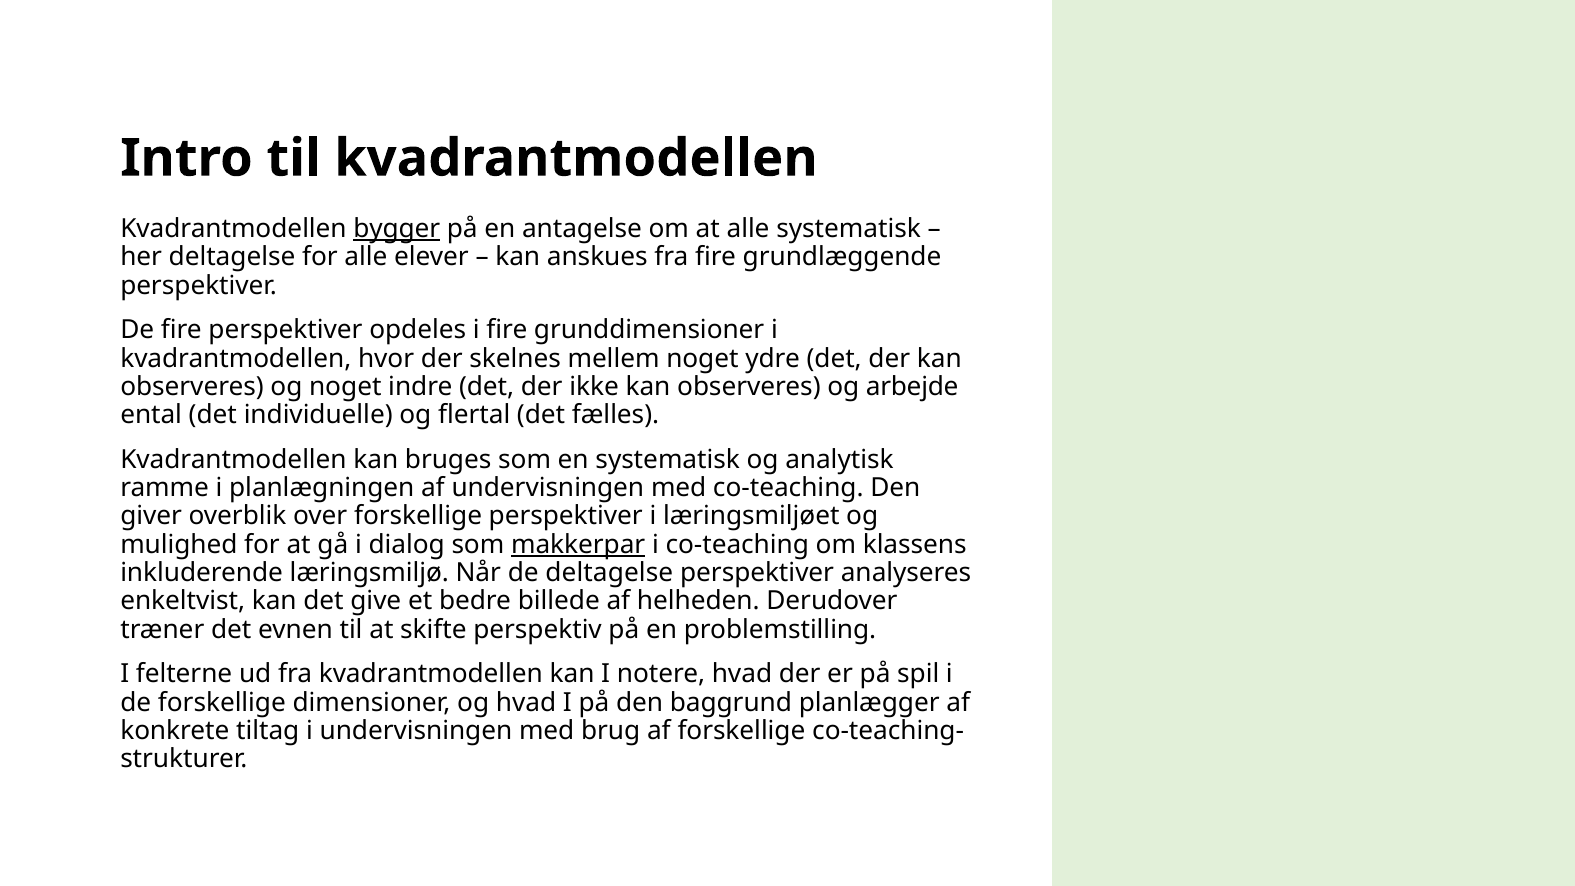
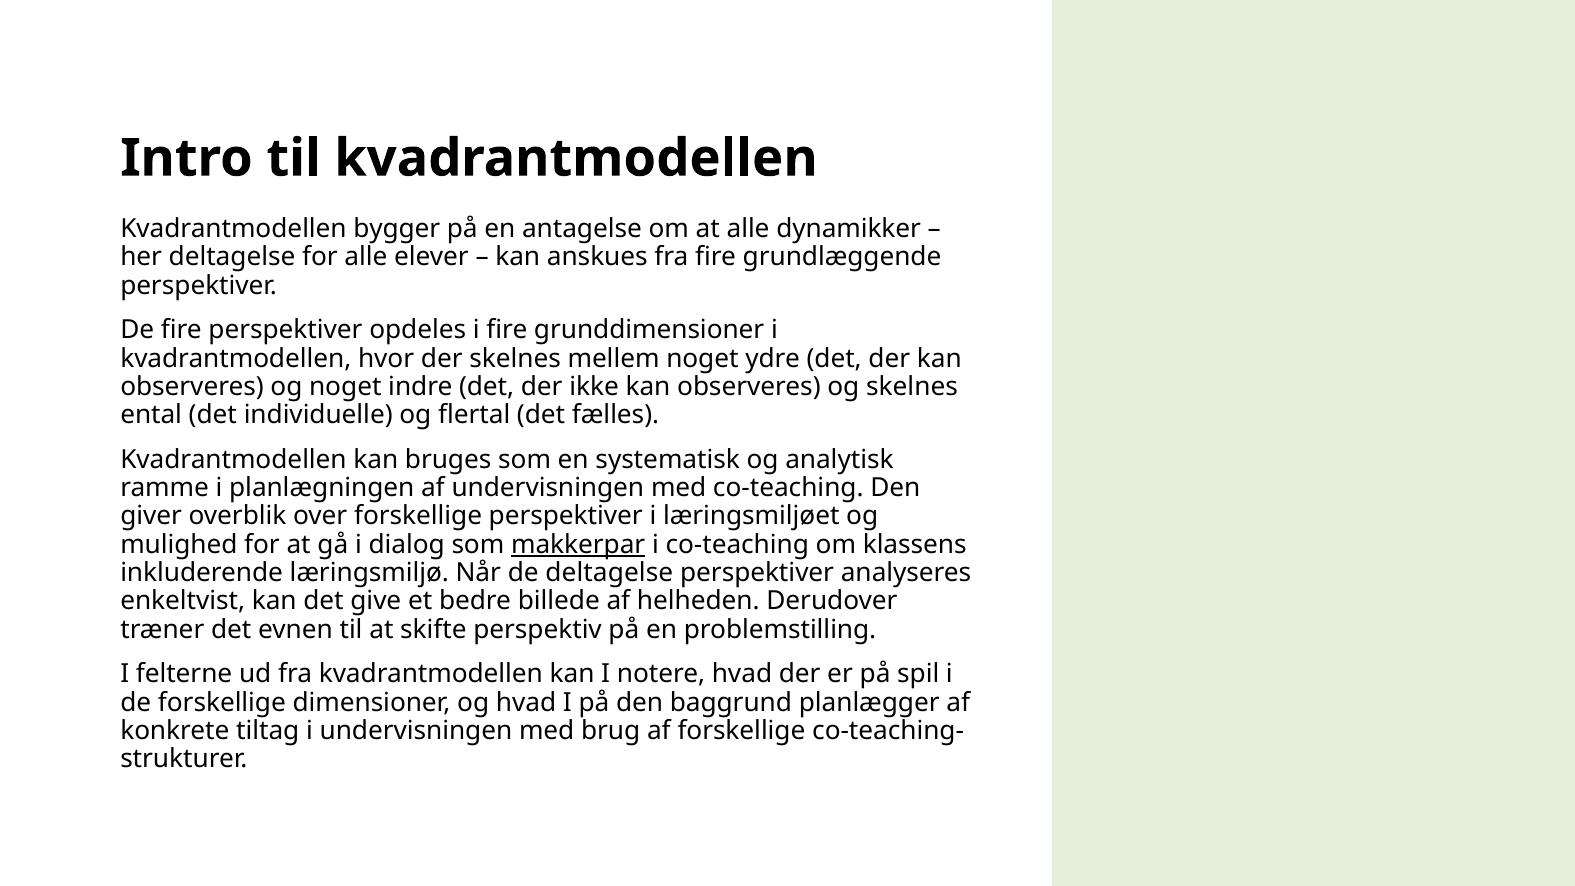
bygger underline: present -> none (397, 229)
alle systematisk: systematisk -> dynamikker (849, 229)
og arbejde: arbejde -> skelnes (912, 387)
